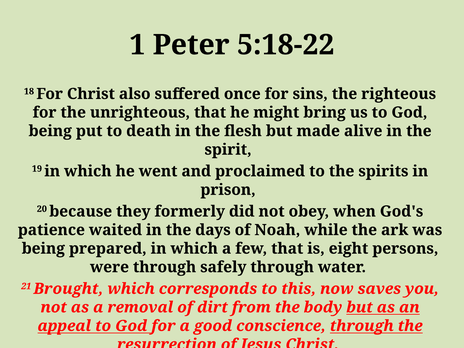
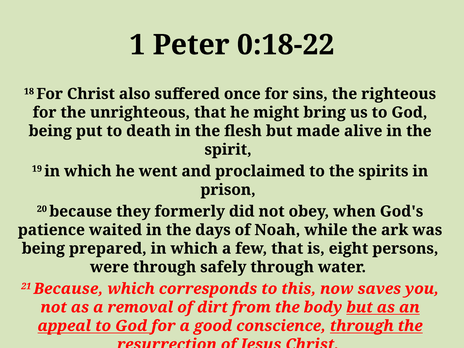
5:18-22: 5:18-22 -> 0:18-22 (286, 45)
21 Brought: Brought -> Because (68, 289)
